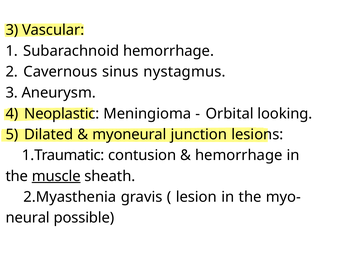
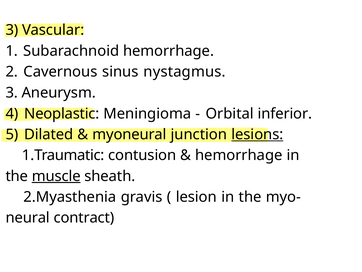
looking: looking -> inferior (285, 114)
lesions underline: none -> present (257, 135)
possible: possible -> contract (84, 218)
